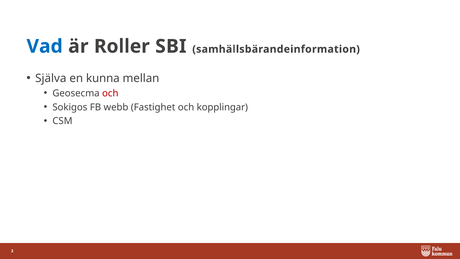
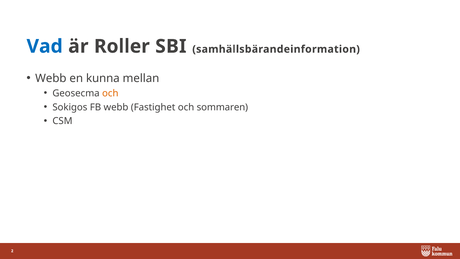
Själva: Själva -> Webb (51, 78)
och colour: red -> orange (110, 93)
kopplingar: kopplingar -> sommaren (222, 107)
